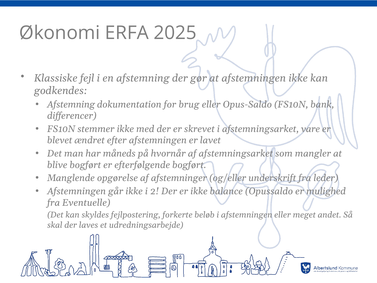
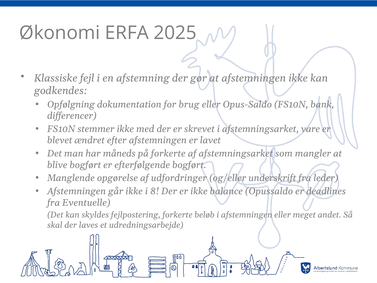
Afstemning: Afstemning -> Opfølgning (71, 104)
på hvornår: hvornår -> forkerte (168, 153)
afstemninger: afstemninger -> udfordringer (179, 178)
2: 2 -> 8 (154, 191)
mulighed: mulighed -> deadlines (326, 191)
